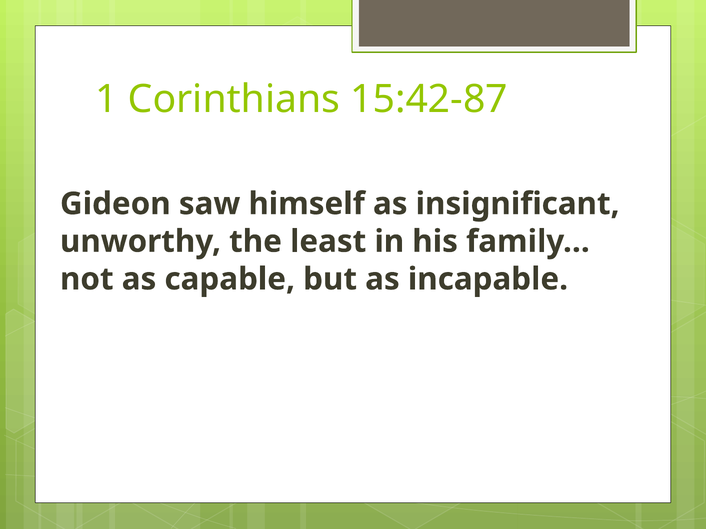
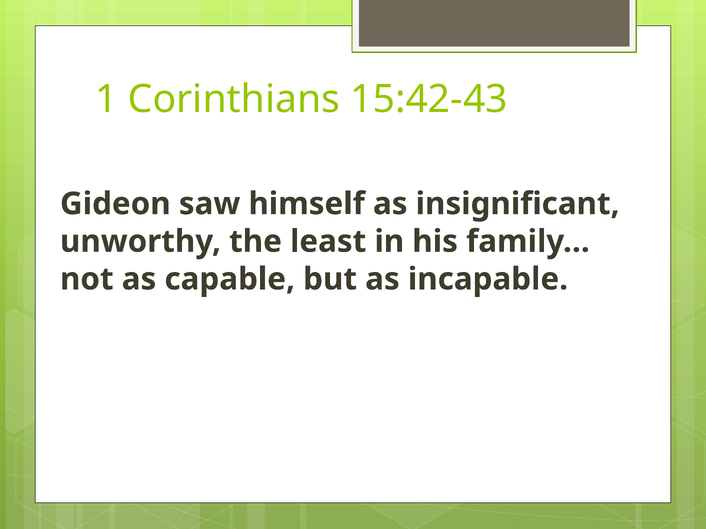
15:42-87: 15:42-87 -> 15:42-43 (429, 99)
